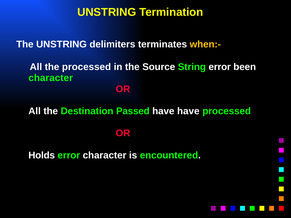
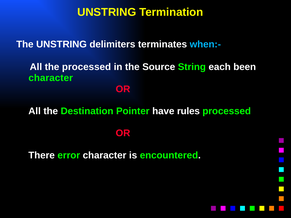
when:- colour: yellow -> light blue (205, 44)
String error: error -> each (220, 67)
Passed: Passed -> Pointer (133, 111)
have have: have -> rules (188, 111)
Holds: Holds -> There (42, 155)
